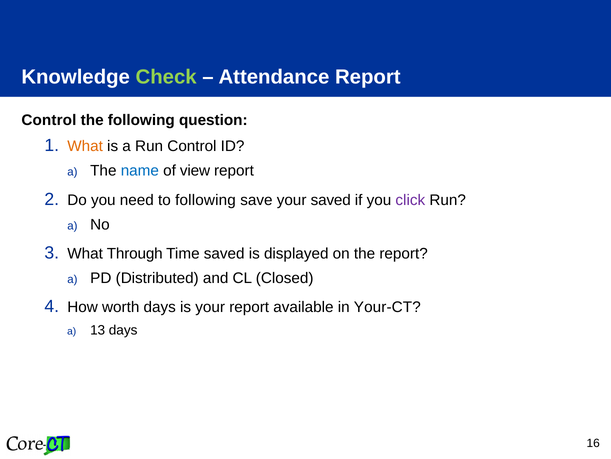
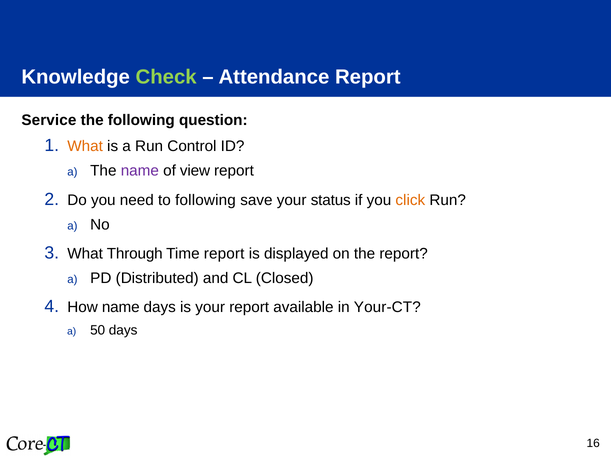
Control: Control -> Service (49, 120)
name colour: blue -> purple (140, 171)
your saved: saved -> status (331, 200)
click colour: purple -> orange (410, 200)
Time saved: saved -> report (224, 253)
How worth: worth -> name (121, 307)
13: 13 -> 50 (98, 330)
